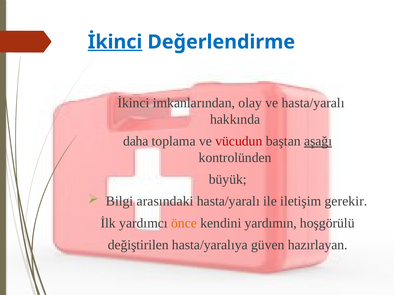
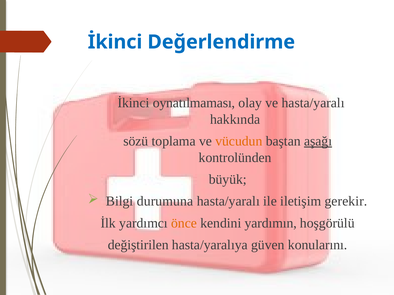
İkinci underline: present -> none (115, 42)
imkanlarından: imkanlarından -> oynatılmaması (194, 103)
daha: daha -> sözü (136, 141)
vücudun colour: red -> orange (239, 141)
arasındaki: arasındaki -> durumuna (165, 202)
hazırlayan: hazırlayan -> konularını (318, 245)
